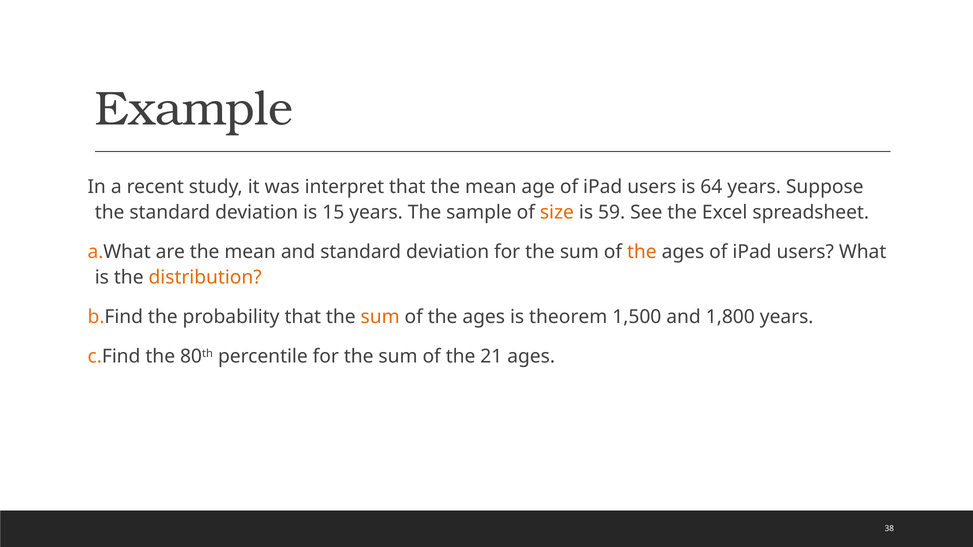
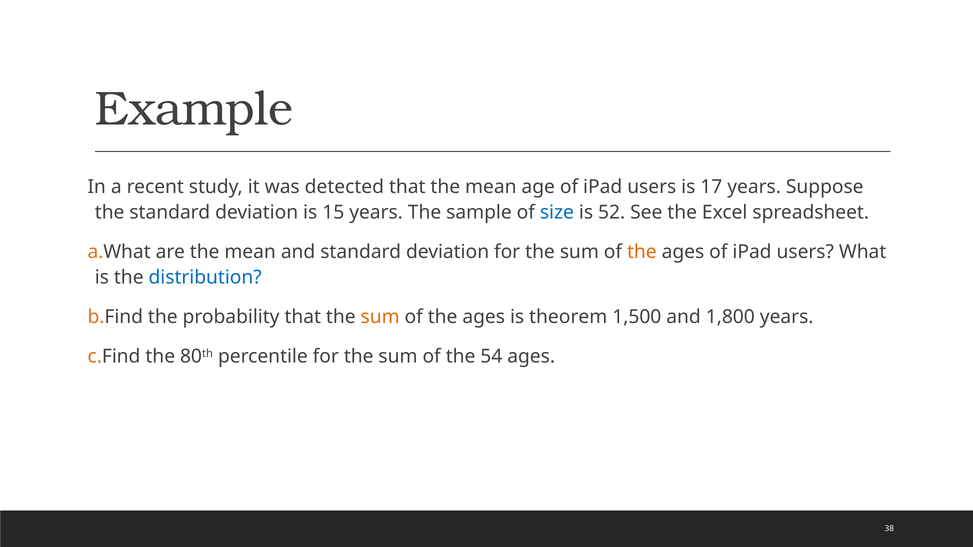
interpret: interpret -> detected (344, 187)
64: 64 -> 17 (711, 187)
size colour: orange -> blue (557, 212)
59: 59 -> 52 (612, 212)
distribution colour: orange -> blue (205, 277)
21: 21 -> 54 (491, 357)
